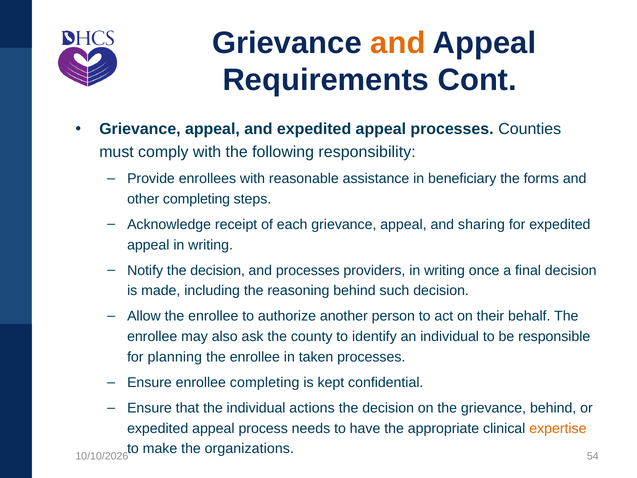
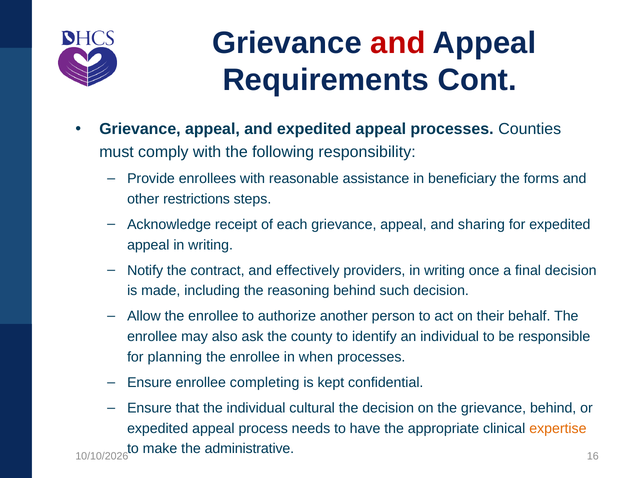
and colour: orange -> red (398, 43)
other completing: completing -> restrictions (197, 199)
Notify the decision: decision -> contract (218, 270)
and processes: processes -> effectively (308, 270)
taken: taken -> when (316, 357)
actions: actions -> cultural (312, 408)
organizations: organizations -> administrative (249, 449)
54: 54 -> 16 (593, 456)
